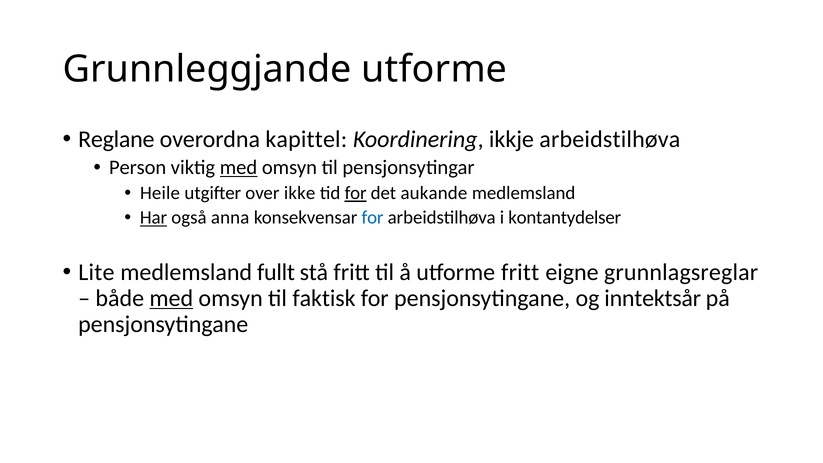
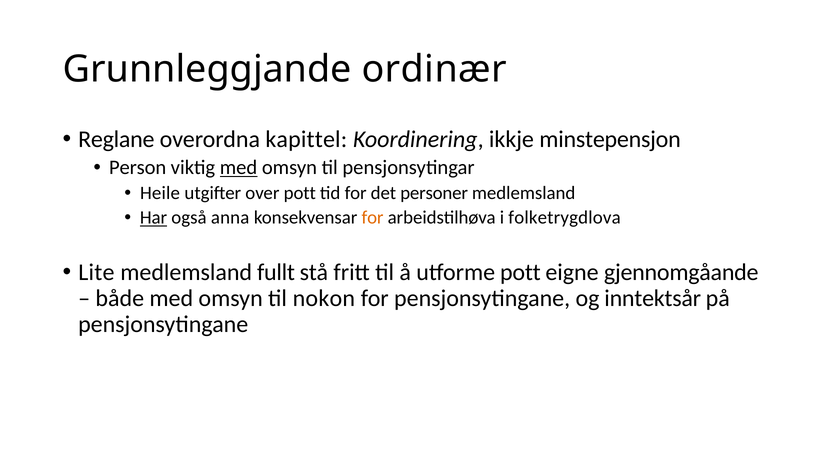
Grunnleggjande utforme: utforme -> ordinær (434, 69)
ikkje arbeidstilhøva: arbeidstilhøva -> minstepensjon (610, 139)
over ikke: ikke -> pott (300, 193)
for underline: present -> none (356, 193)
aukande: aukande -> personer (434, 193)
for colour: blue -> orange (373, 218)
kontantydelser: kontantydelser -> folketrygdlova (565, 218)
utforme fritt: fritt -> pott (520, 272)
grunnlagsreglar: grunnlagsreglar -> gjennomgåande (681, 272)
med underline: present -> none (171, 298)
faktisk: faktisk -> nokon (324, 298)
